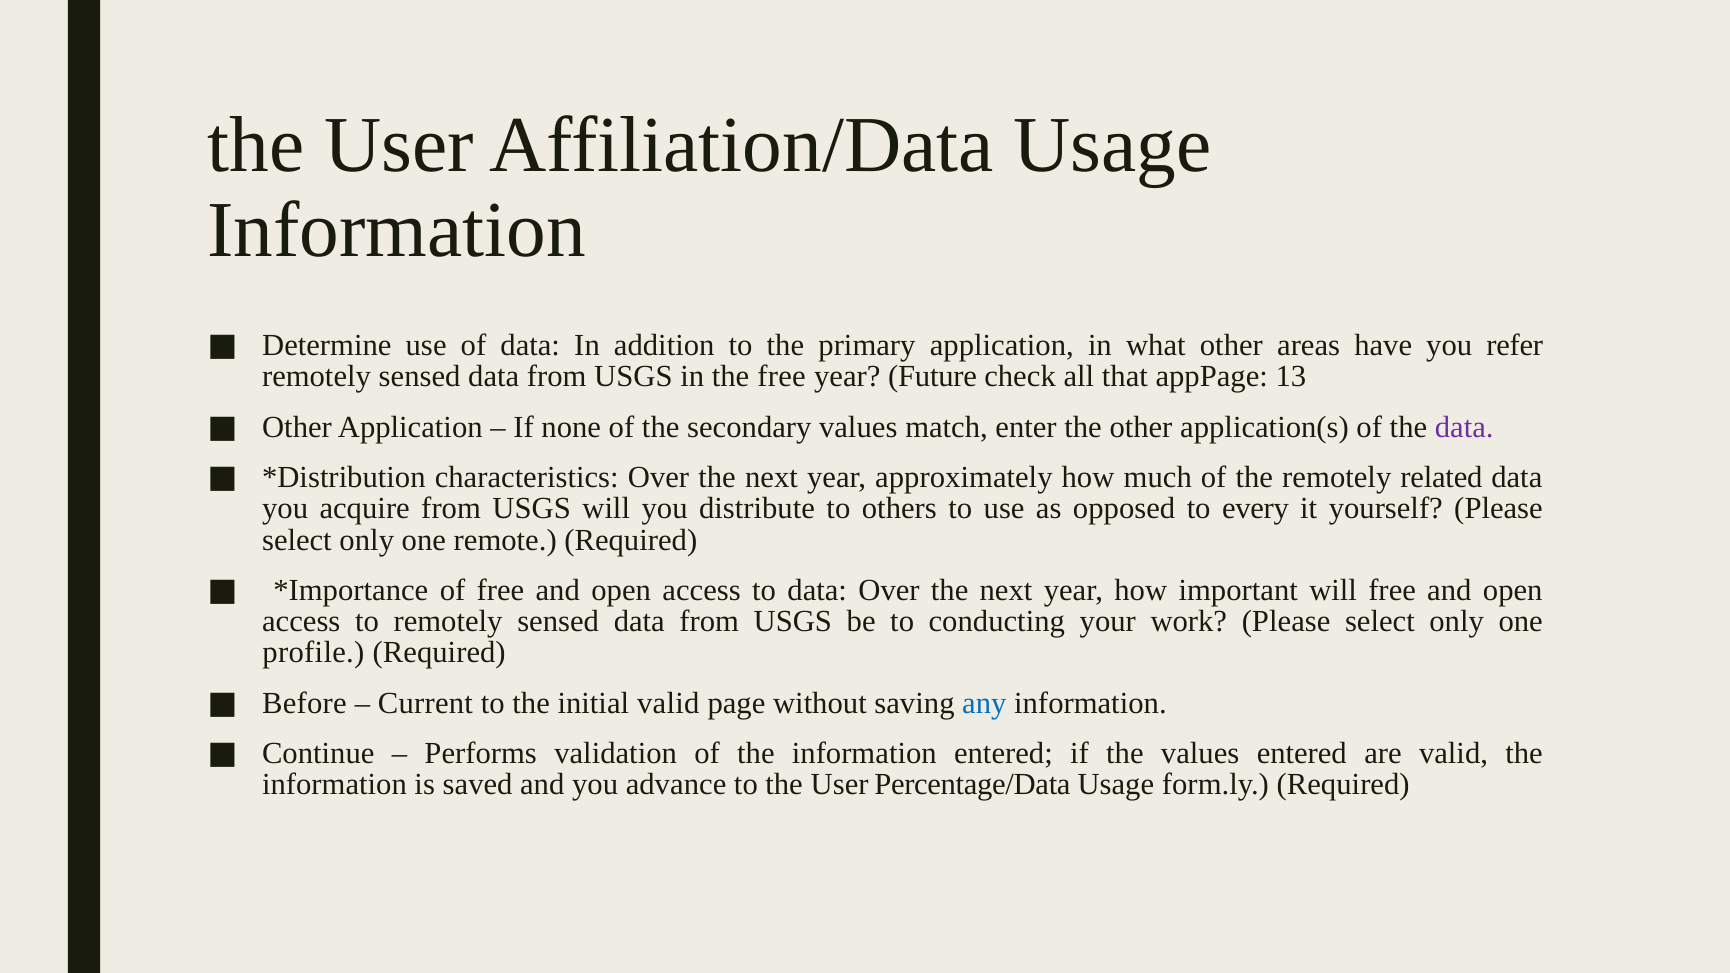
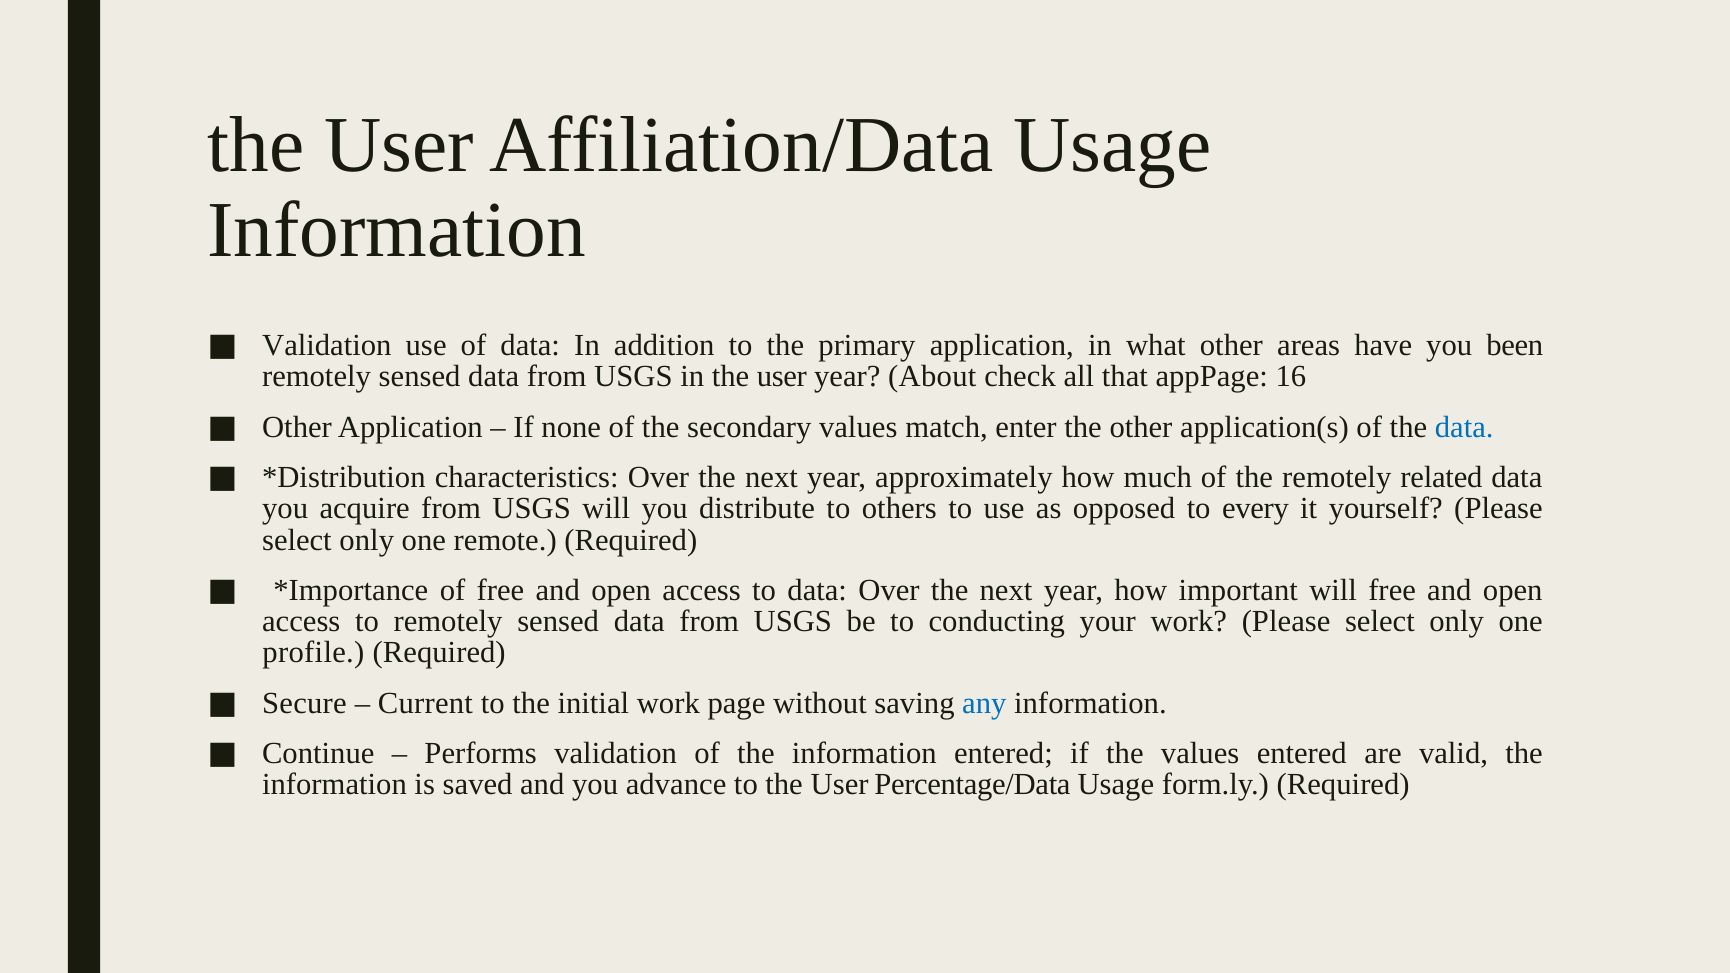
Determine: Determine -> Validation (327, 346)
refer: refer -> been (1515, 346)
in the free: free -> user (782, 377)
Future: Future -> About (932, 377)
13: 13 -> 16 (1291, 377)
data colour: purple -> blue (1464, 427)
Before: Before -> Secure (304, 703)
initial valid: valid -> work (668, 703)
